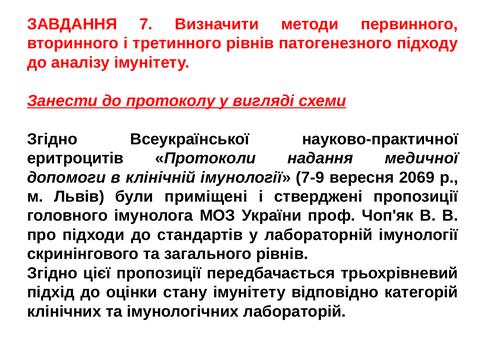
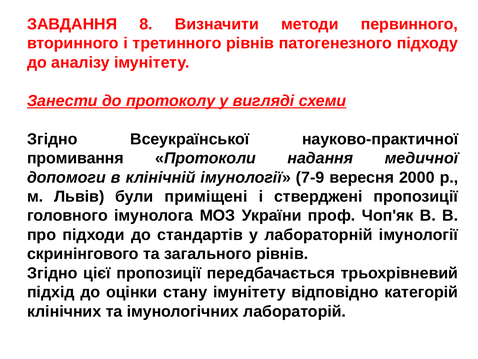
7: 7 -> 8 (146, 24)
еритроцитів: еритроцитів -> промивання (75, 158)
2069: 2069 -> 2000 (417, 177)
